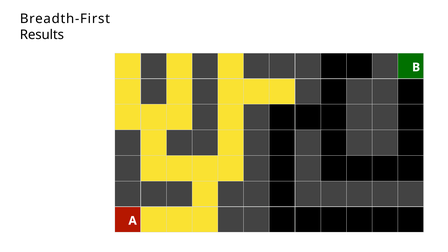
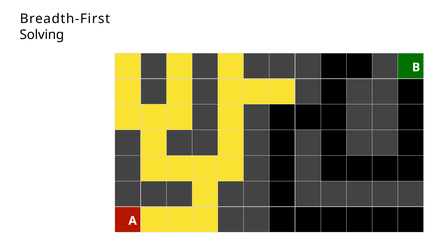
Results: Results -> Solving (42, 35)
